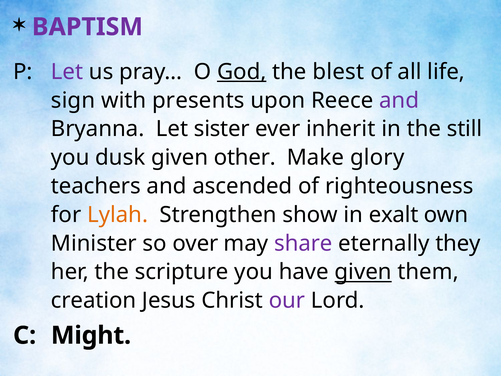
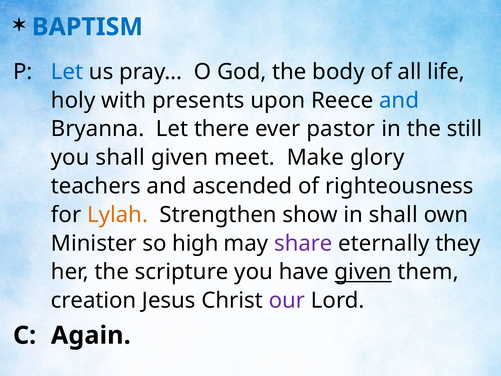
BAPTISM colour: purple -> blue (87, 27)
Let colour: purple -> blue (67, 72)
God underline: present -> none (242, 72)
blest: blest -> body (339, 72)
sign: sign -> holy (73, 100)
and colour: purple -> blue (399, 100)
sister: sister -> there (222, 129)
inherit: inherit -> pastor (341, 129)
you dusk: dusk -> shall (120, 157)
other: other -> meet (245, 157)
in exalt: exalt -> shall (393, 215)
over: over -> high (195, 243)
Might: Might -> Again (91, 335)
